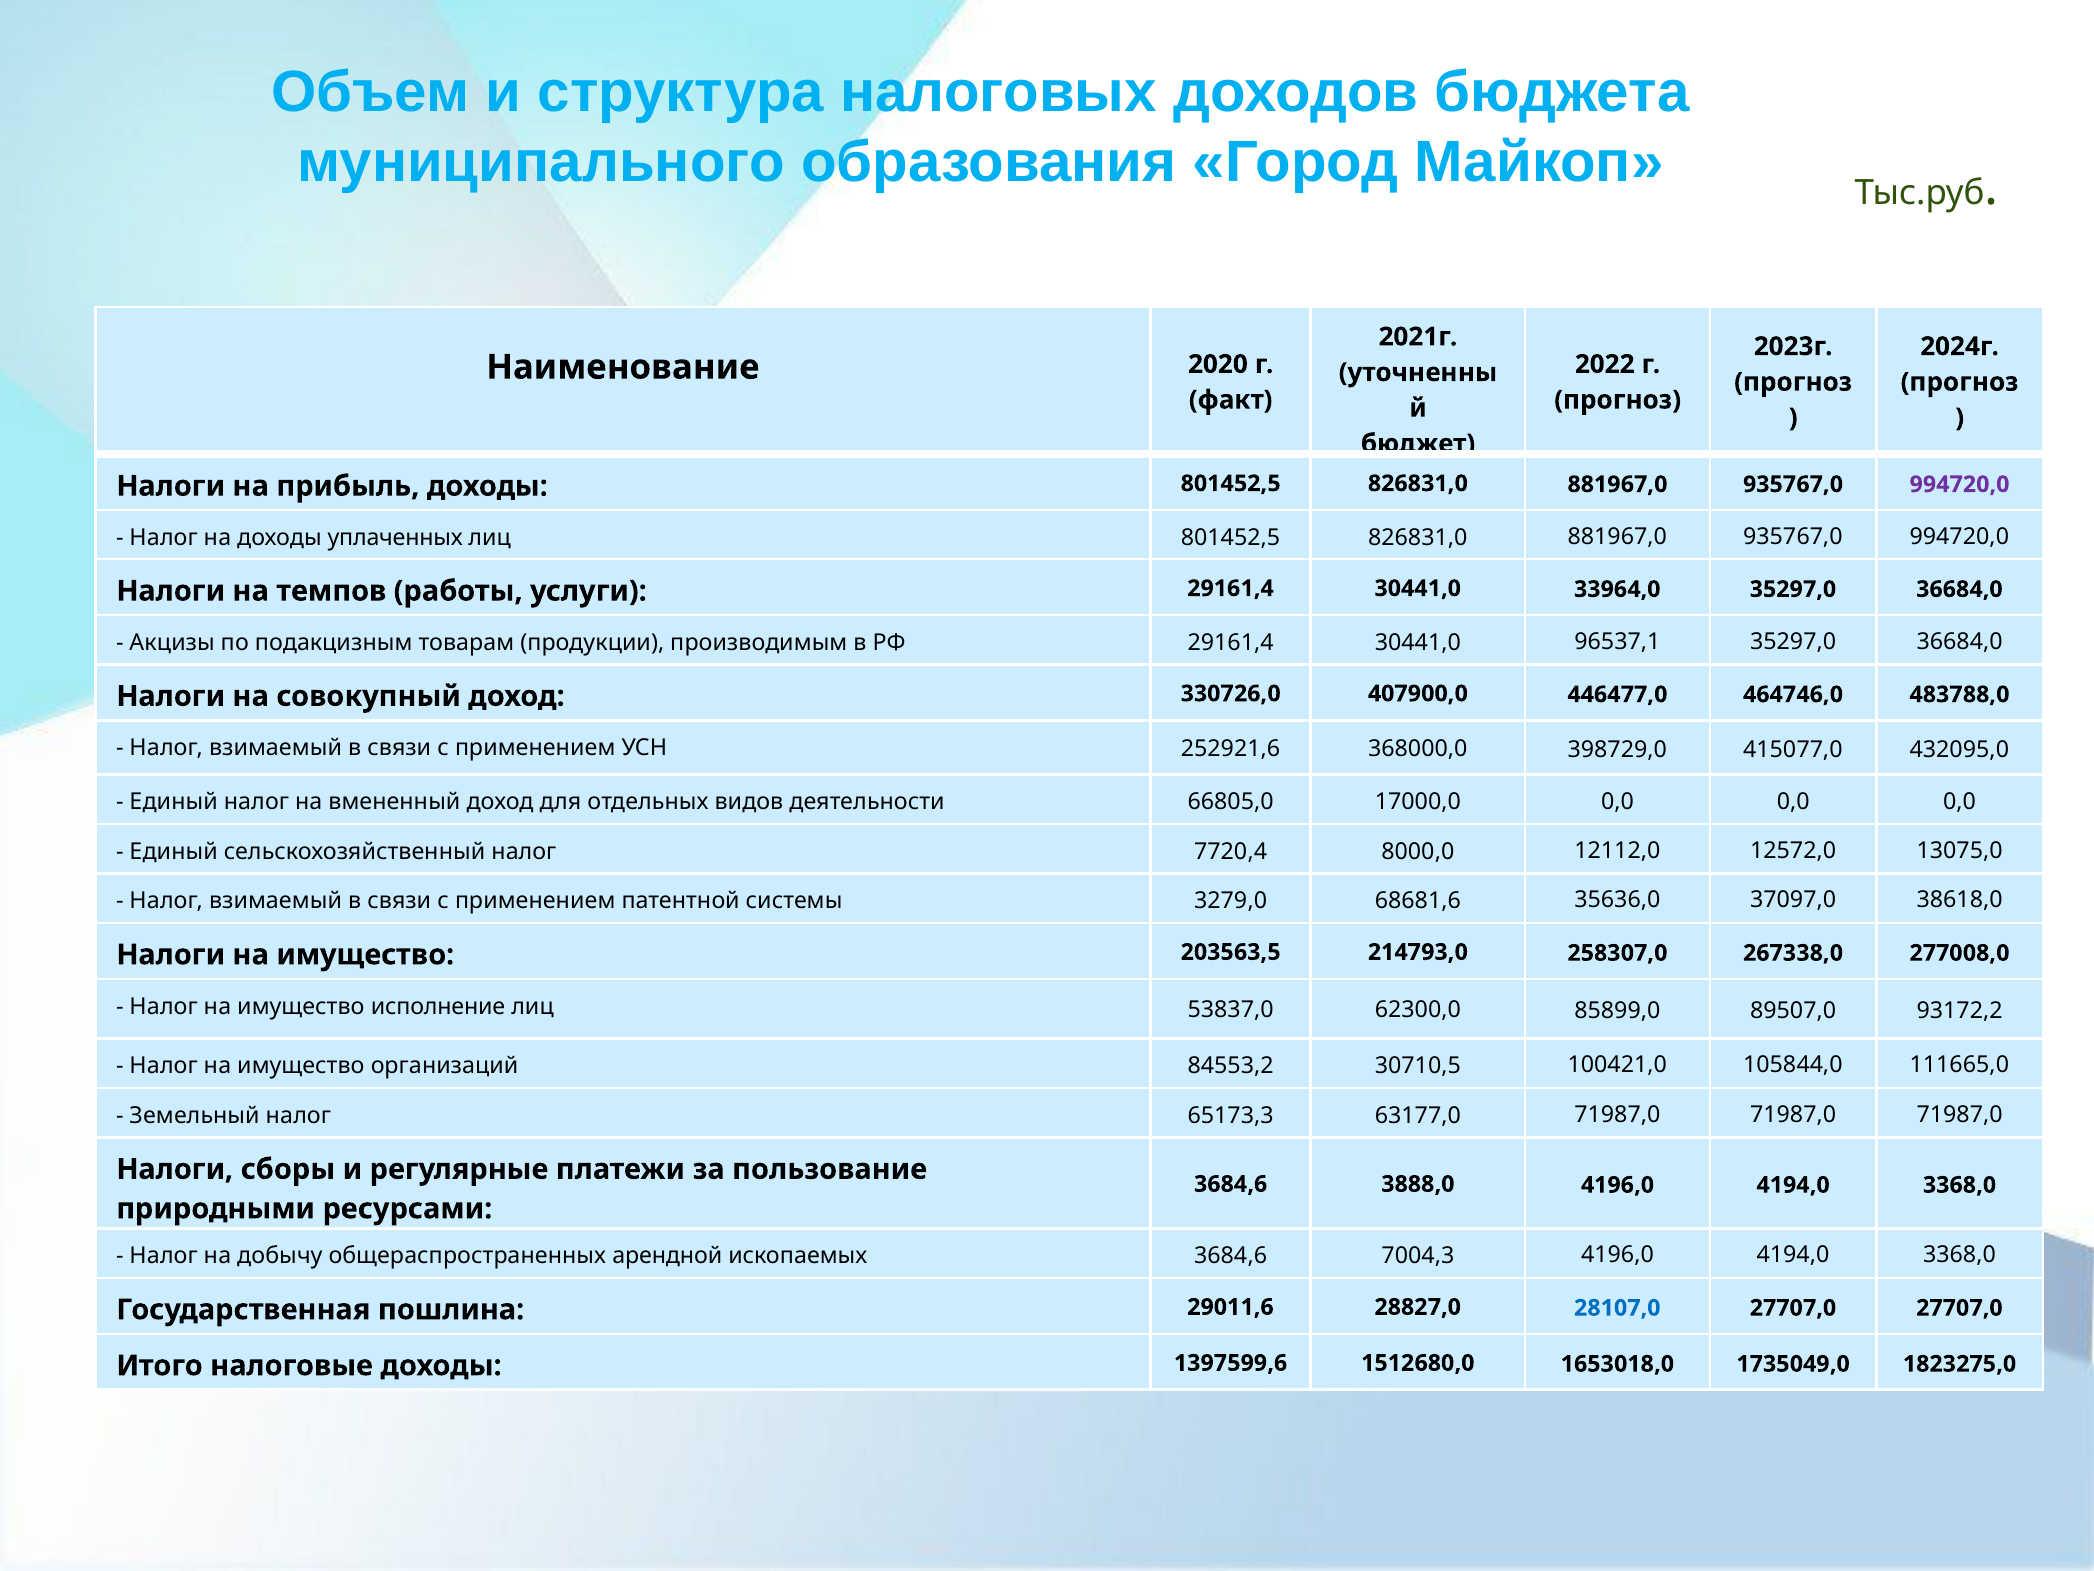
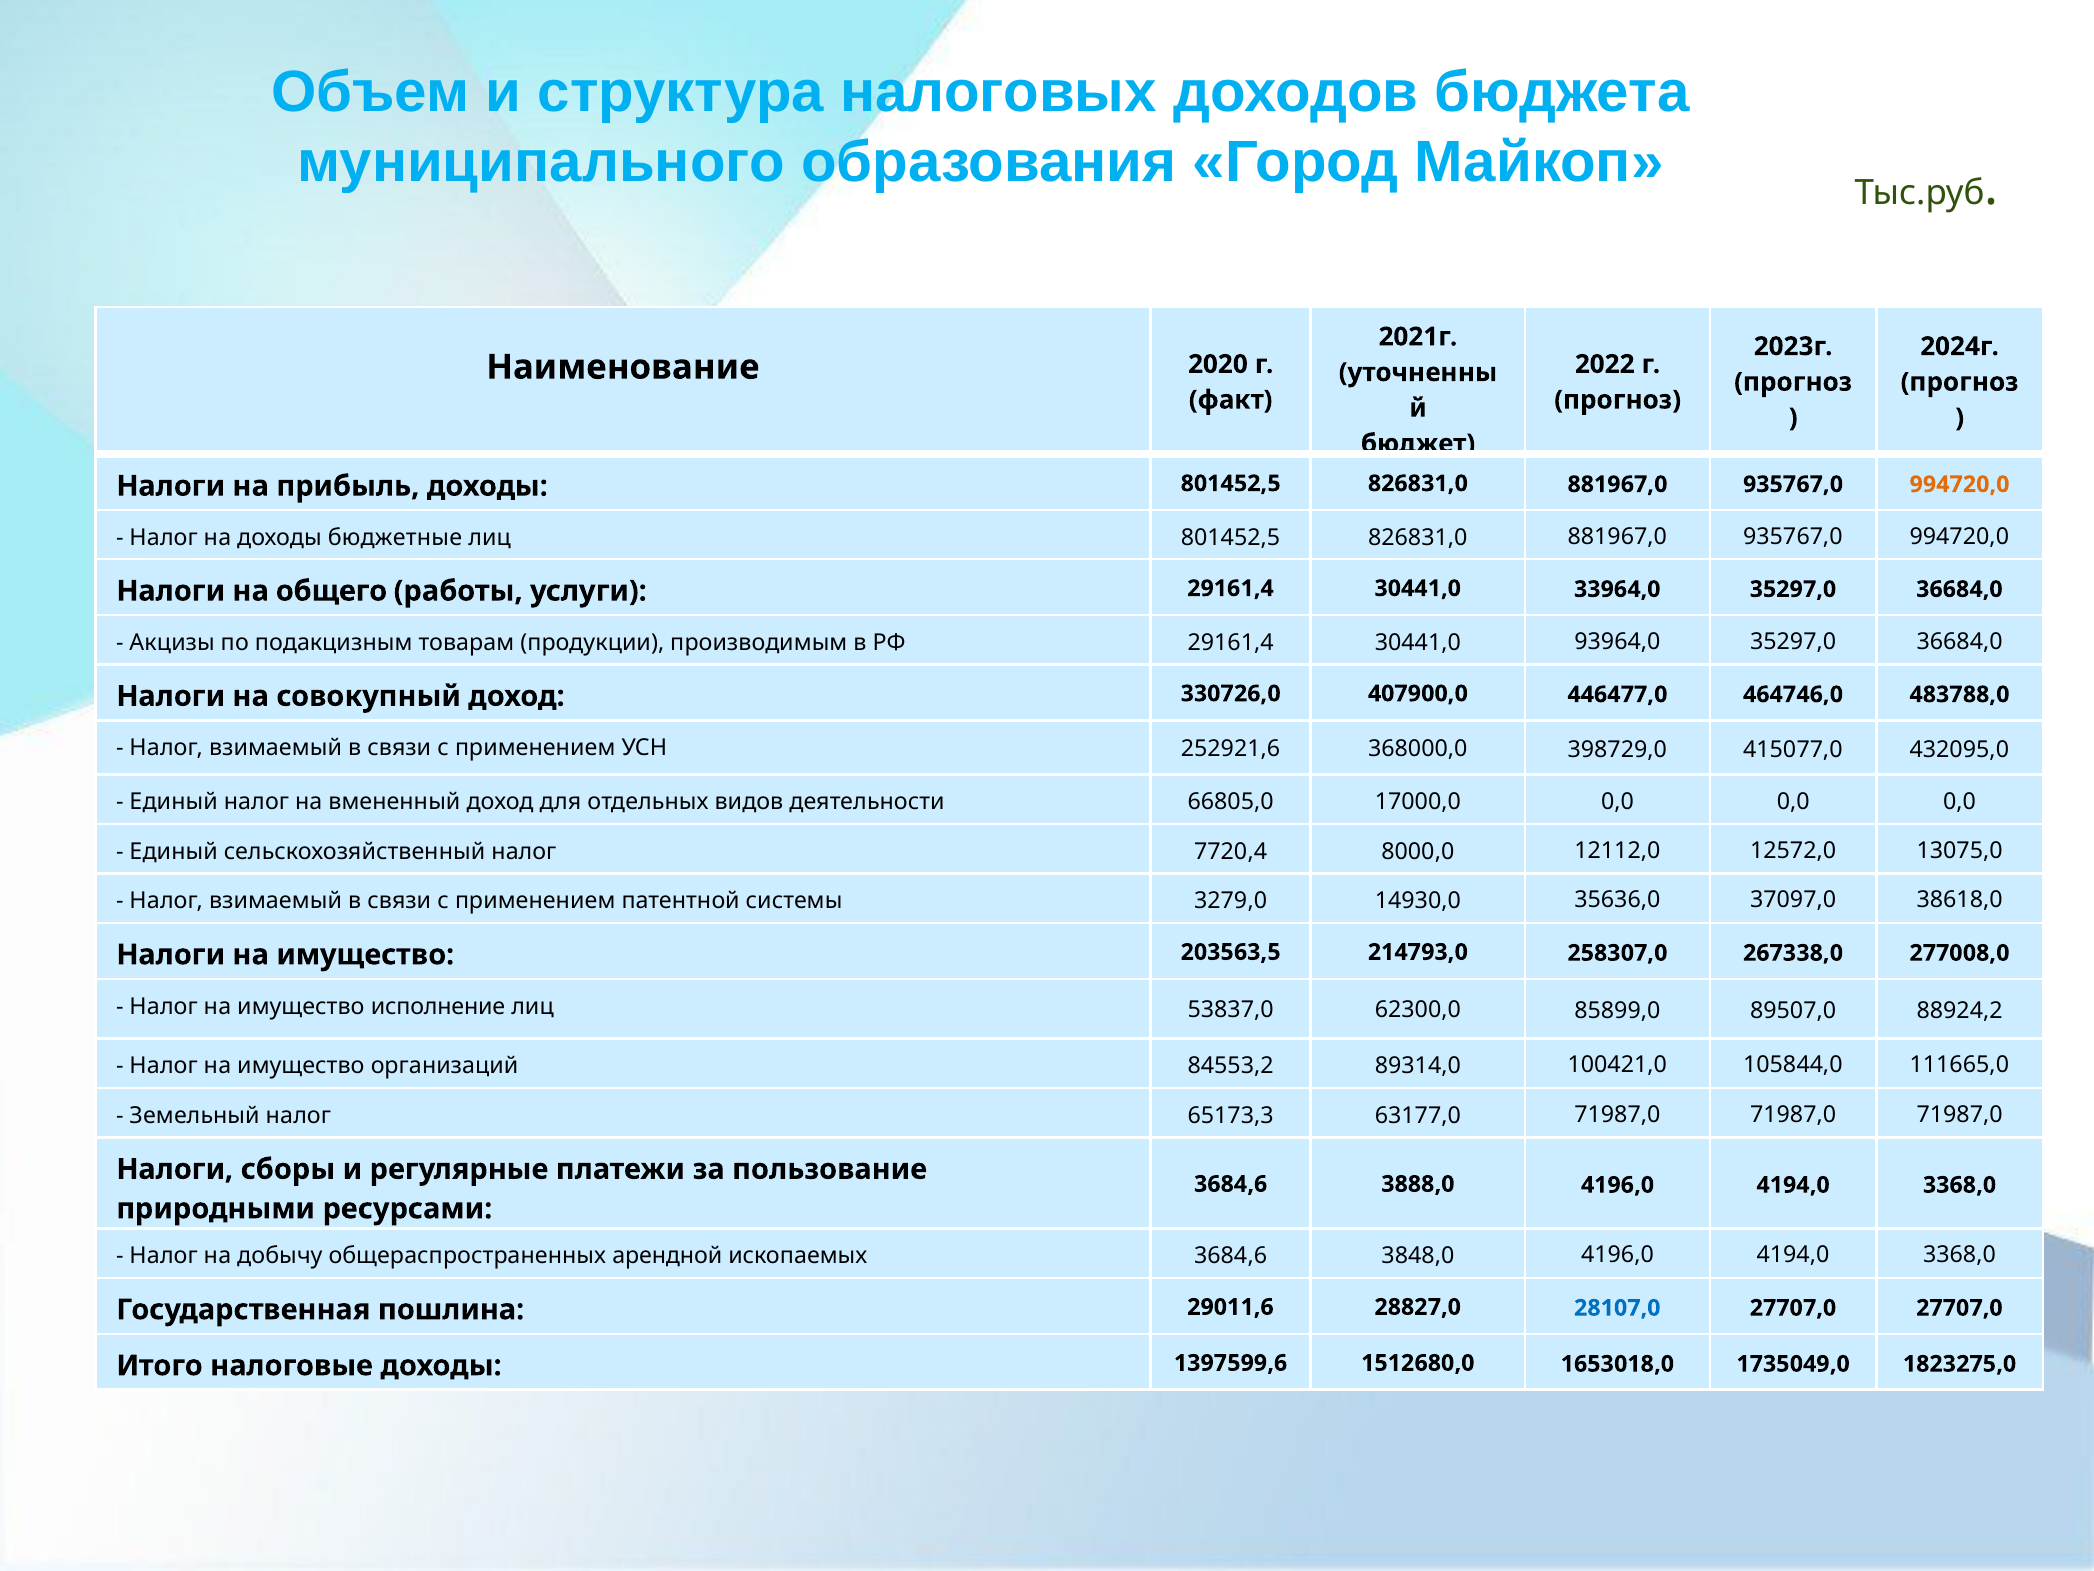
994720,0 colour: purple -> orange (1959, 484)
уплаченных: уплаченных -> бюджетные (395, 538)
темпов: темпов -> общего (331, 591)
96537,1: 96537,1 -> 93964,0 (1617, 642)
68681,6: 68681,6 -> 14930,0 (1418, 901)
93172,2: 93172,2 -> 88924,2 (1960, 1010)
30710,5: 30710,5 -> 89314,0 (1418, 1066)
7004,3: 7004,3 -> 3848,0 (1418, 1256)
